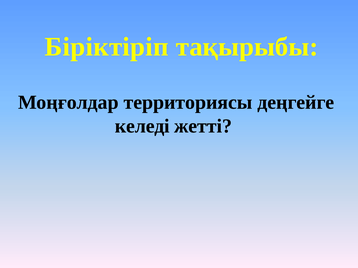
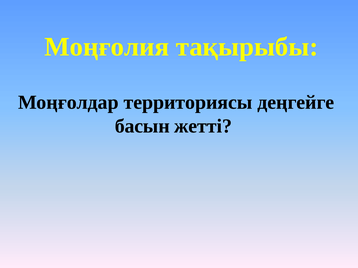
Біріктіріп: Біріктіріп -> Моңғолия (107, 47)
келеді: келеді -> басын (142, 126)
